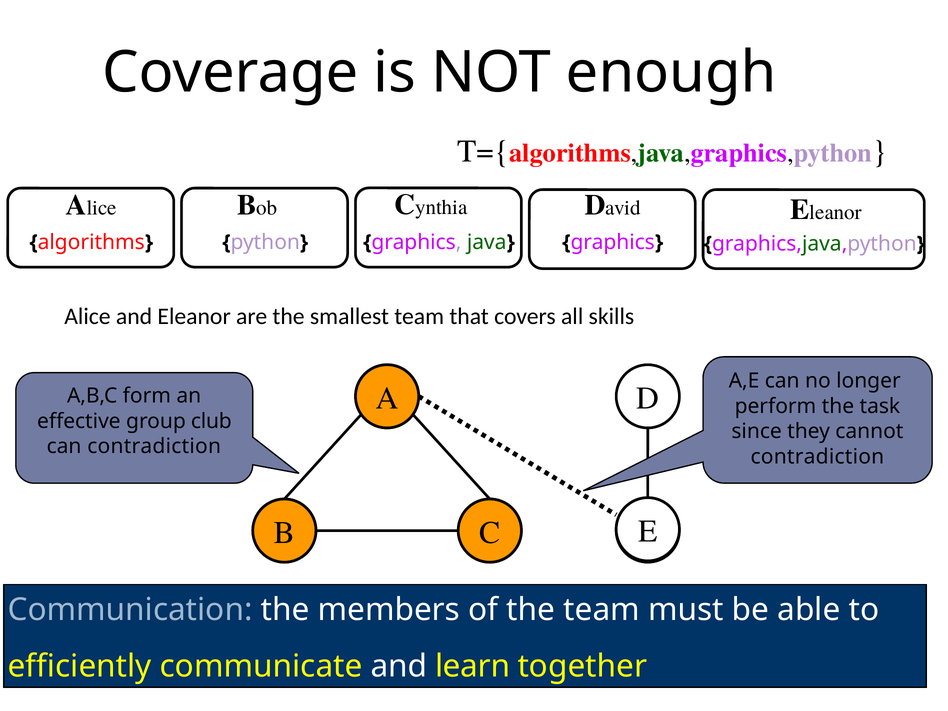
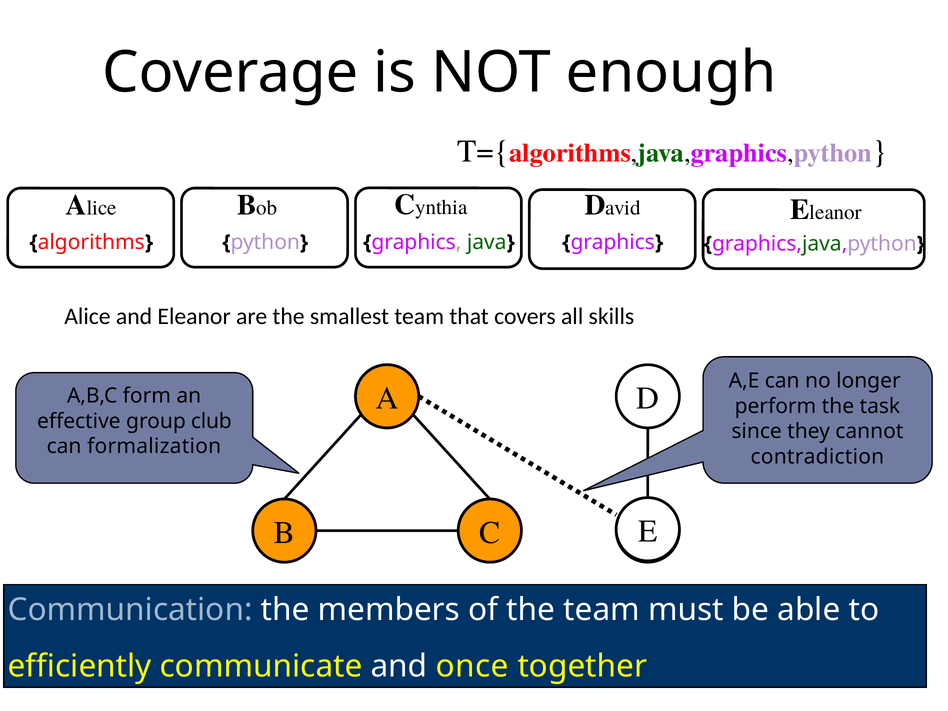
can contradiction: contradiction -> formalization (154, 446)
learn: learn -> once (472, 667)
